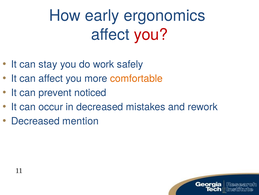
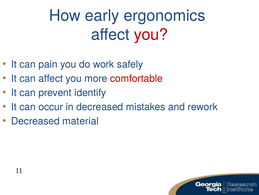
stay: stay -> pain (48, 64)
comfortable colour: orange -> red (136, 78)
noticed: noticed -> identify (90, 92)
mention: mention -> material (81, 121)
